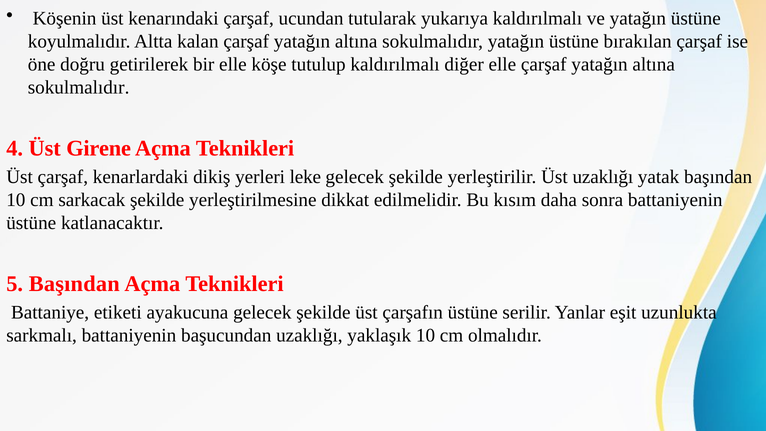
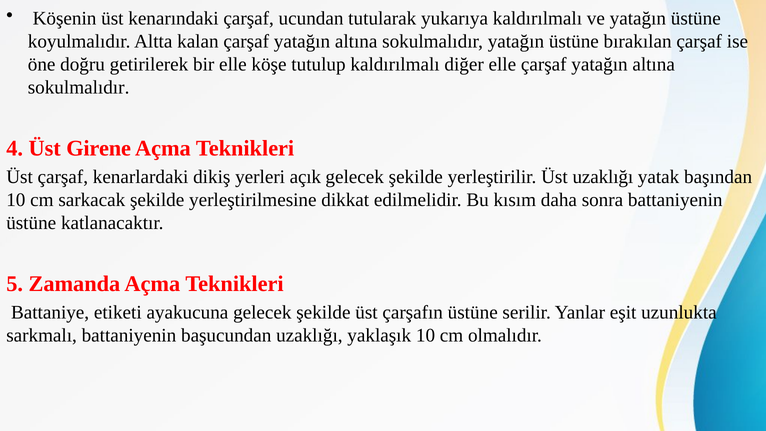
leke: leke -> açık (305, 177)
5 Başından: Başından -> Zamanda (74, 284)
